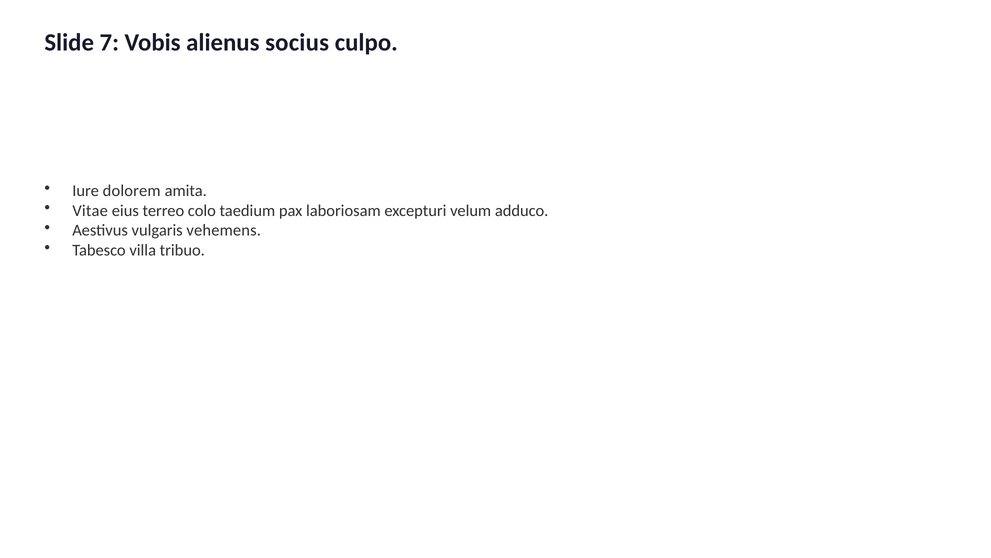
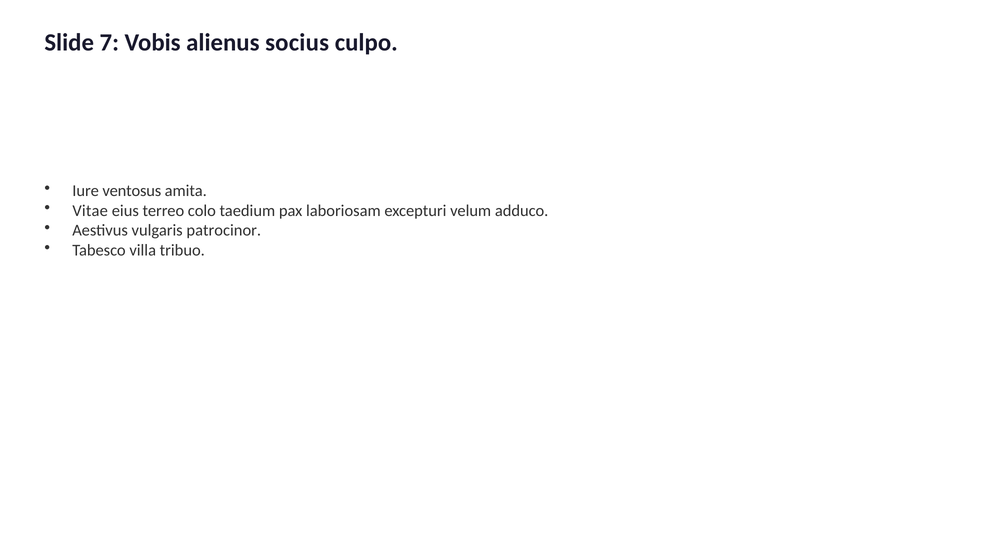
dolorem: dolorem -> ventosus (132, 191)
vehemens: vehemens -> patrocinor (224, 230)
